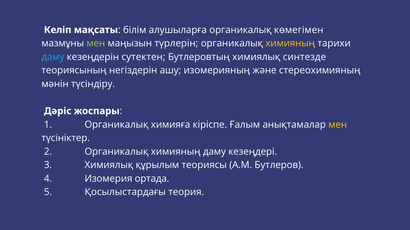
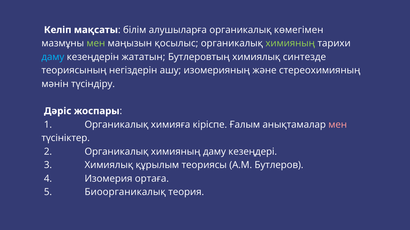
түрлерін: түрлерін -> қосылыс (176, 44)
химияның colour: yellow -> light green (290, 44)
сутектен: сутектен -> жататын (143, 57)
мен colour: yellow -> pink (338, 125)
ортада: ортада -> ортаға (152, 179)
Қосылыстардағы: Қосылыстардағы -> Биоорганикалық (125, 193)
